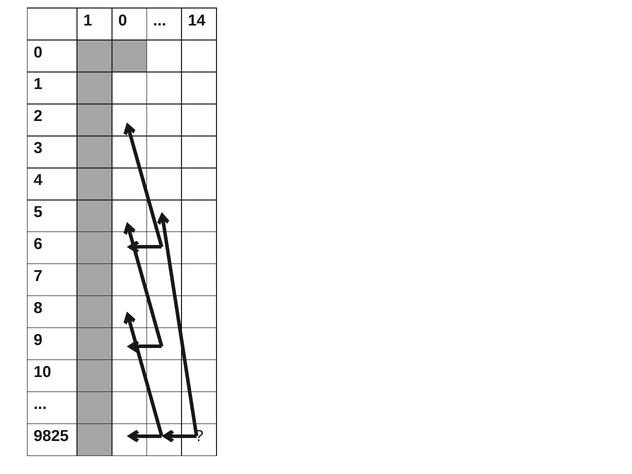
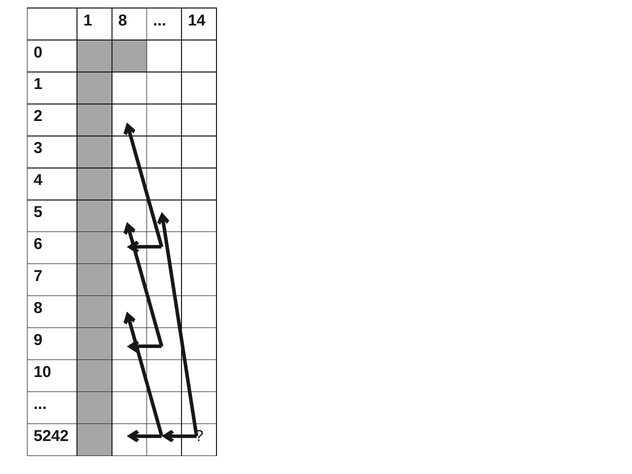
1 0: 0 -> 8 (123, 20)
9825: 9825 -> 5242 (51, 436)
